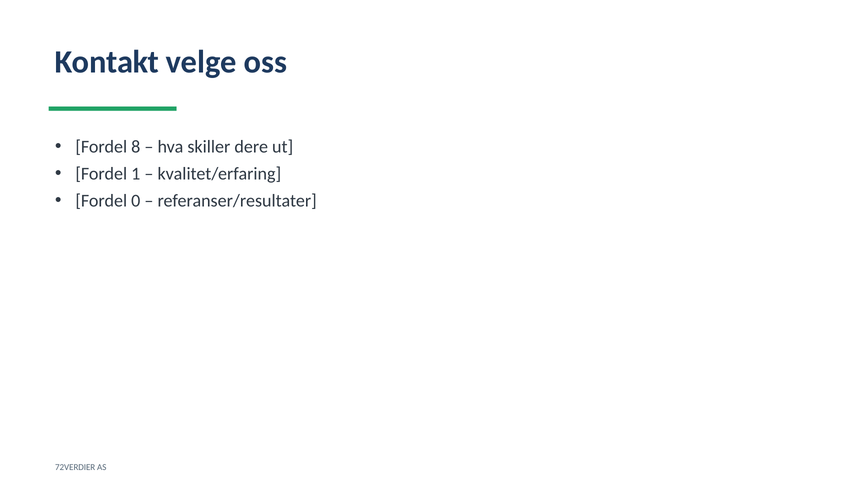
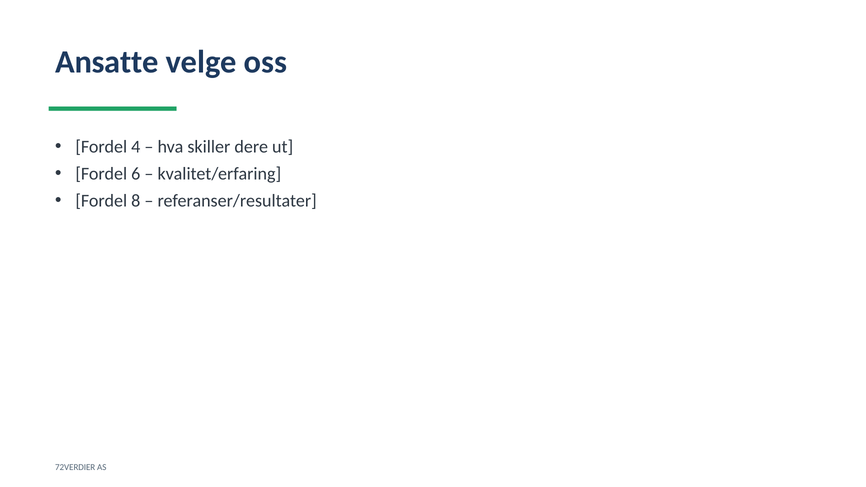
Kontakt: Kontakt -> Ansatte (107, 62)
8: 8 -> 4 (136, 147)
1: 1 -> 6 (136, 174)
0: 0 -> 8 (136, 201)
